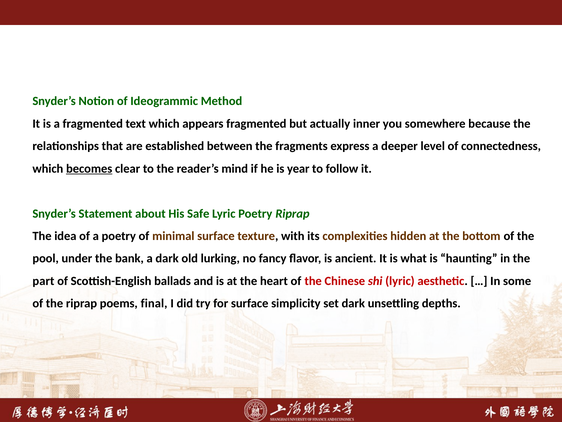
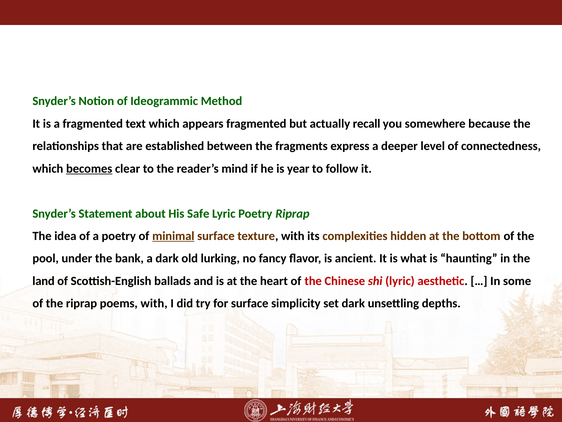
inner: inner -> recall (367, 123)
minimal underline: none -> present (173, 236)
part: part -> land (44, 281)
poems final: final -> with (154, 303)
